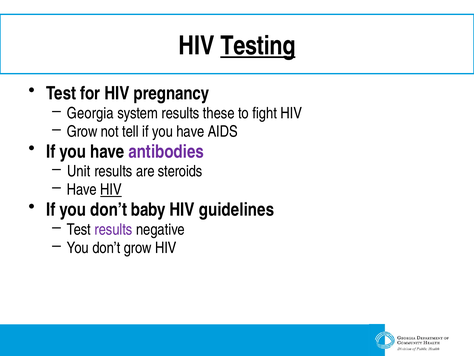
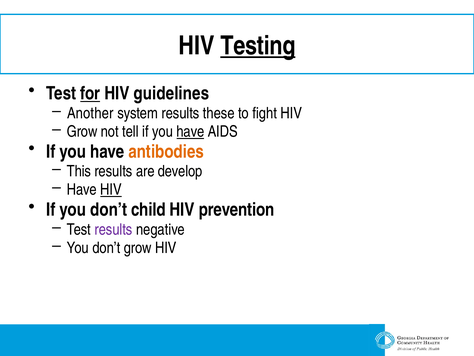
for underline: none -> present (90, 93)
pregnancy: pregnancy -> guidelines (171, 93)
Georgia: Georgia -> Another (90, 113)
have underline: none -> present (190, 131)
antibodies colour: purple -> orange (166, 151)
Unit: Unit -> This (79, 171)
steroids: steroids -> develop (180, 171)
baby: baby -> child (148, 210)
guidelines: guidelines -> prevention (237, 210)
